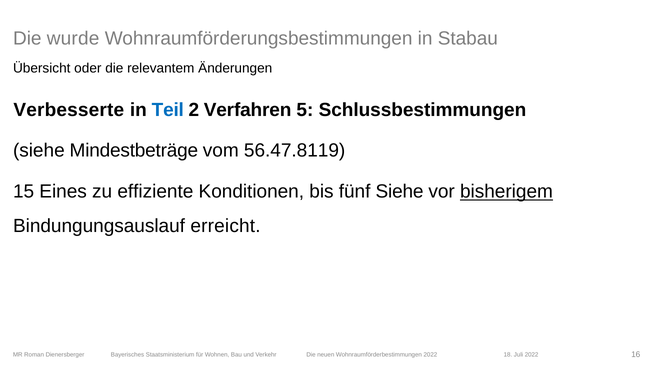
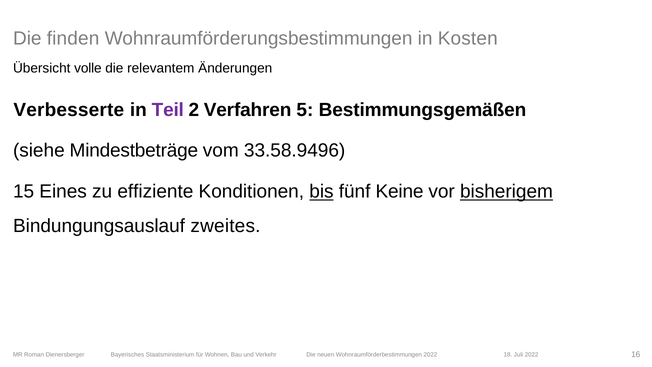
wurde: wurde -> finden (73, 38)
Stabau: Stabau -> Kosten (468, 38)
oder: oder -> volle (88, 68)
Teil colour: blue -> purple (168, 110)
Schlussbestimmungen: Schlussbestimmungen -> Bestimmungsgemäßen (422, 110)
56.47.8119: 56.47.8119 -> 33.58.9496 (295, 151)
bis underline: none -> present (321, 192)
fünf Siehe: Siehe -> Keine (400, 192)
erreicht: erreicht -> zweites (225, 226)
